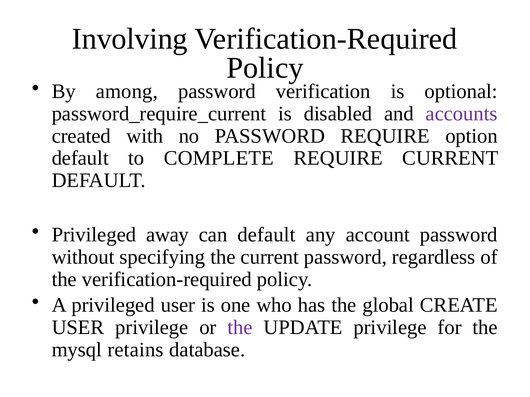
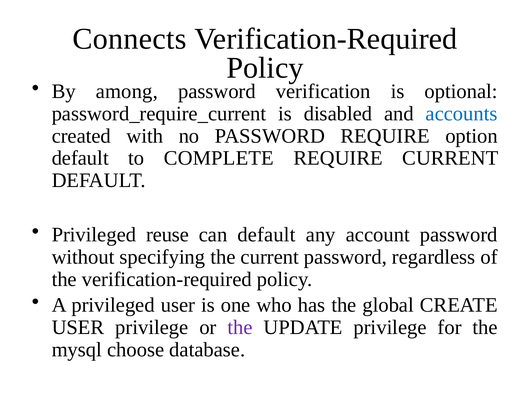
Involving: Involving -> Connects (130, 39)
accounts colour: purple -> blue (462, 114)
away: away -> reuse (168, 235)
retains: retains -> choose (136, 350)
